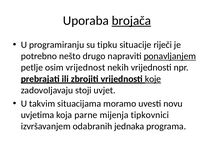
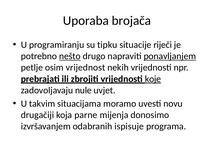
brojača underline: present -> none (131, 21)
nešto underline: none -> present (70, 56)
stoji: stoji -> nule (83, 91)
uvjetima: uvjetima -> drugačiji (37, 115)
tipkovnici: tipkovnici -> donosimo (150, 115)
jednaka: jednaka -> ispisuje (129, 127)
